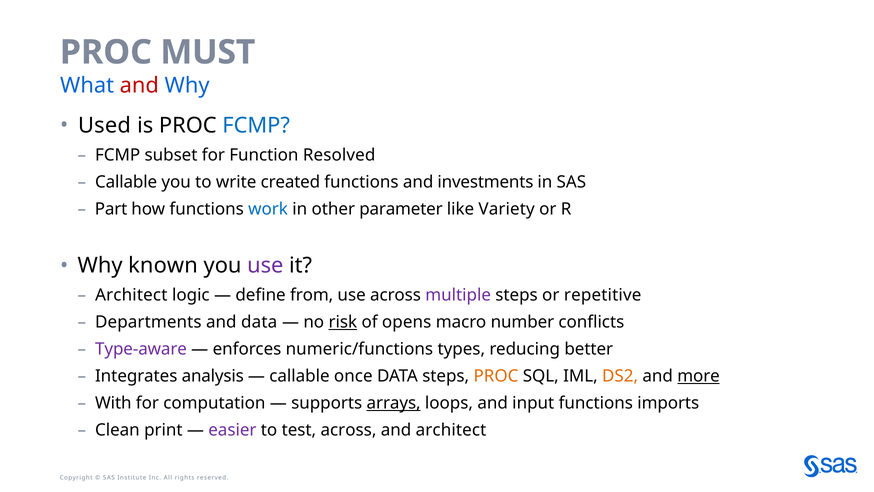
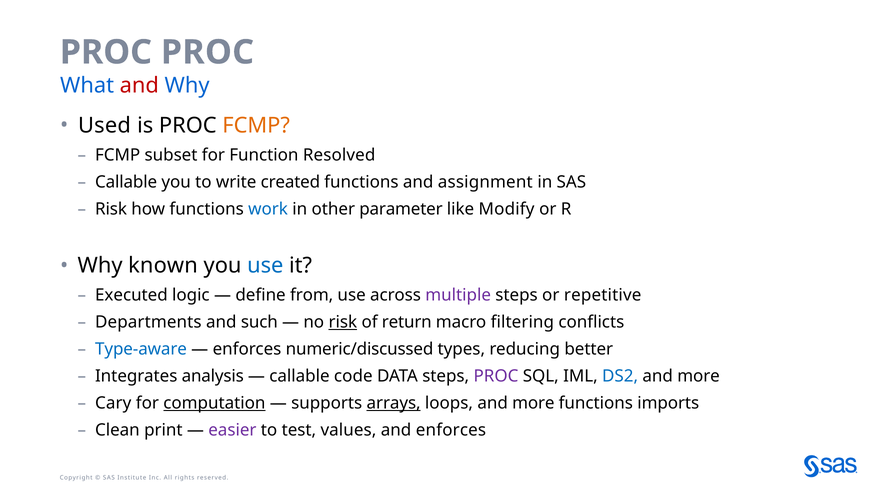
PROC MUST: MUST -> PROC (207, 52)
FCMP colour: blue -> orange (256, 125)
investments: investments -> assignment (485, 182)
Part: Part -> Risk (111, 209)
Variety: Variety -> Modify (507, 209)
use colour: purple -> blue (265, 265)
Architect: Architect -> Executed (131, 295)
and data: data -> such (259, 322)
opens: opens -> return (407, 322)
number: number -> filtering (522, 322)
Type-aware colour: purple -> blue (141, 349)
numeric/functions: numeric/functions -> numeric/discussed (360, 349)
once: once -> code (353, 376)
PROC colour: orange -> purple (496, 376)
DS2 colour: orange -> blue (620, 376)
more underline: present -> none (699, 376)
With: With -> Cary (113, 403)
computation underline: none -> present (214, 403)
loops and input: input -> more (533, 403)
test across: across -> values (348, 430)
and architect: architect -> enforces (451, 430)
